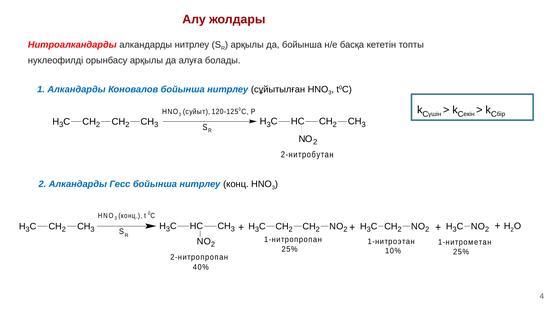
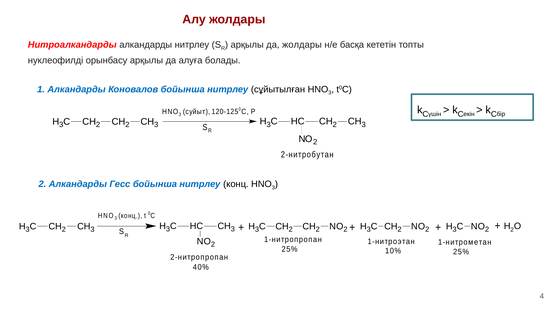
да бойынша: бойынша -> жолдары (302, 45)
